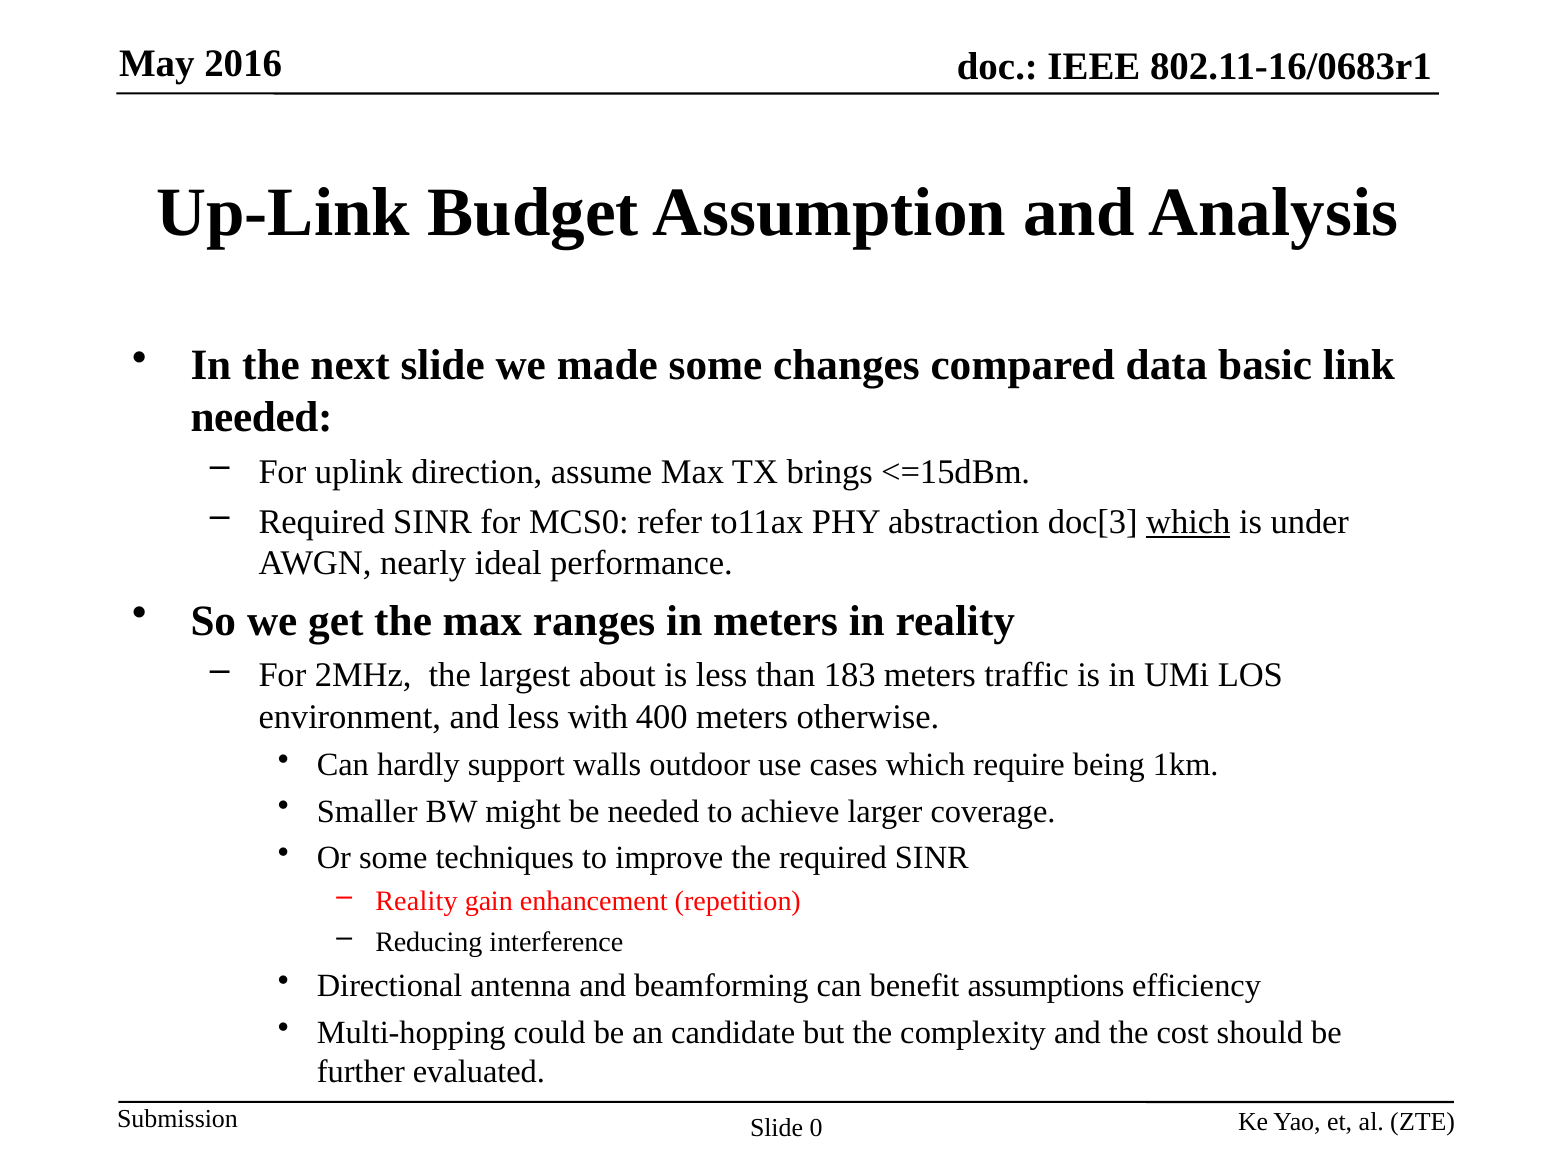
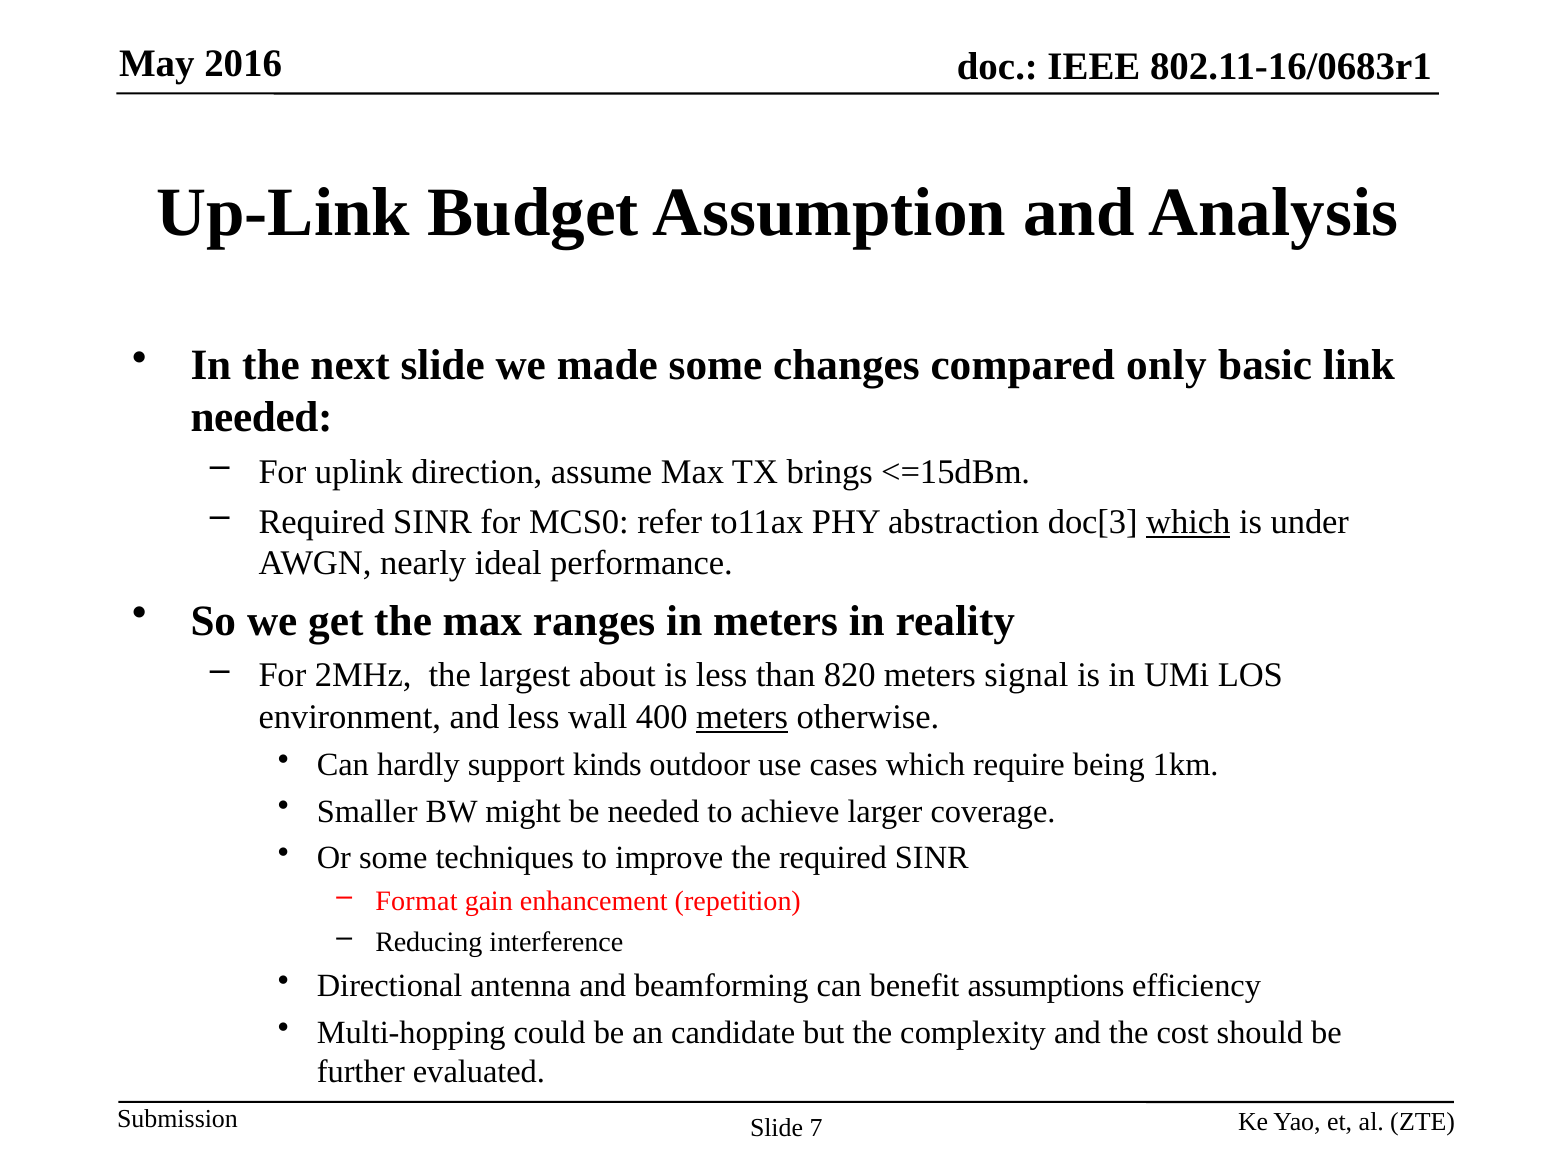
data: data -> only (1166, 365)
183: 183 -> 820 (850, 676)
traffic: traffic -> signal (1026, 676)
with: with -> wall (598, 717)
meters underline: none -> present (742, 717)
walls: walls -> kinds (607, 765)
Reality: Reality -> Format (416, 901)
0: 0 -> 7 (816, 1128)
